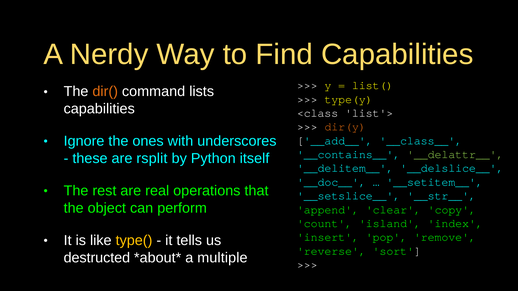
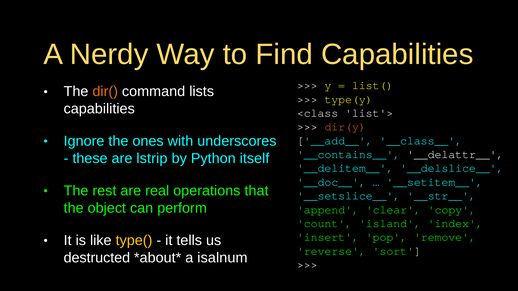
__delattr__ colour: light green -> white (455, 155)
rsplit: rsplit -> lstrip (152, 159)
multiple: multiple -> isalnum (222, 258)
